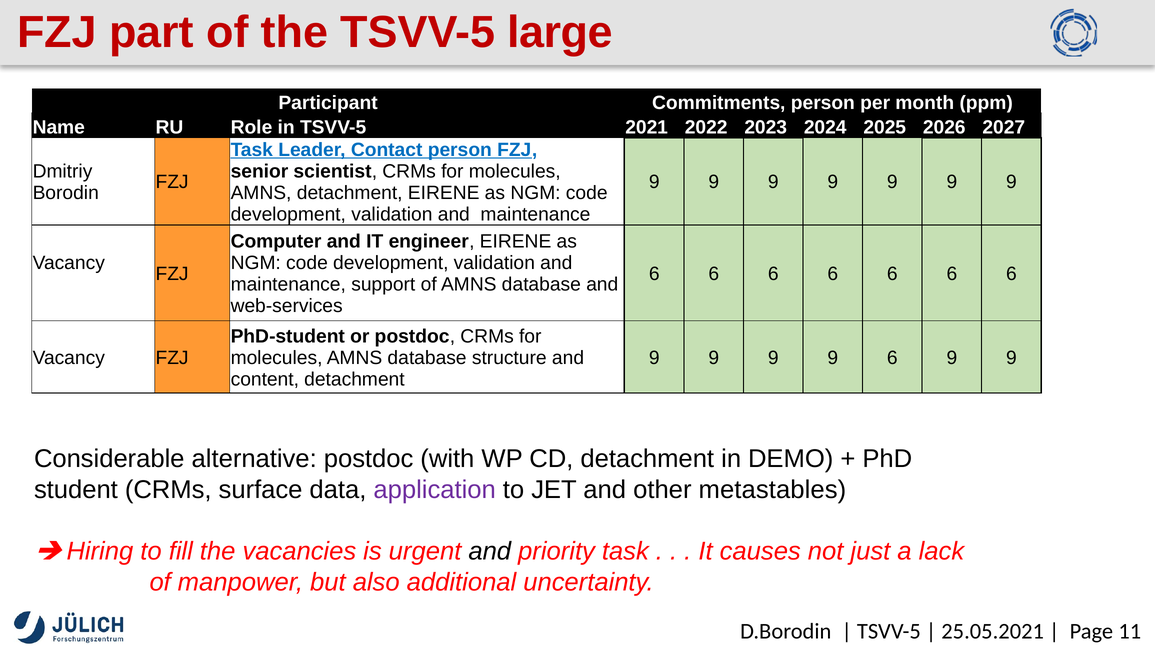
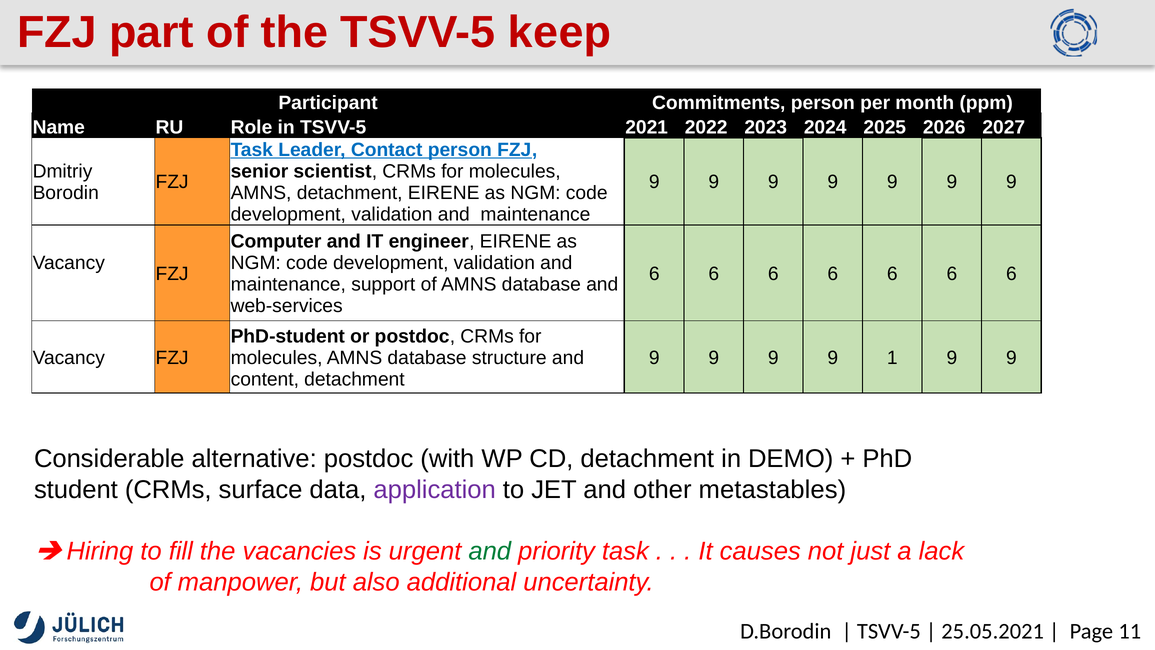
large: large -> keep (559, 32)
9 6: 6 -> 1 (892, 358)
and colour: black -> green (490, 551)
